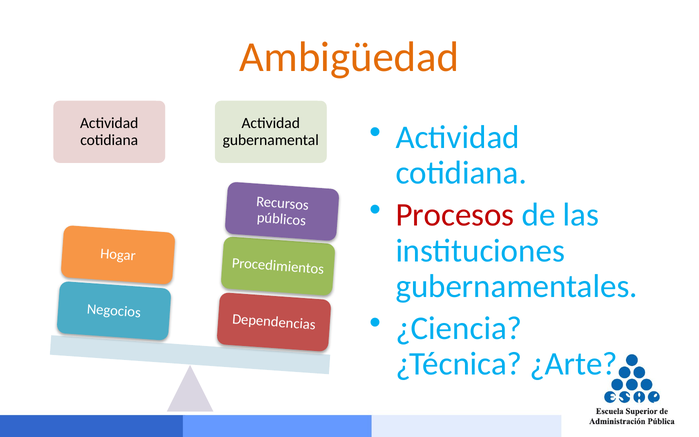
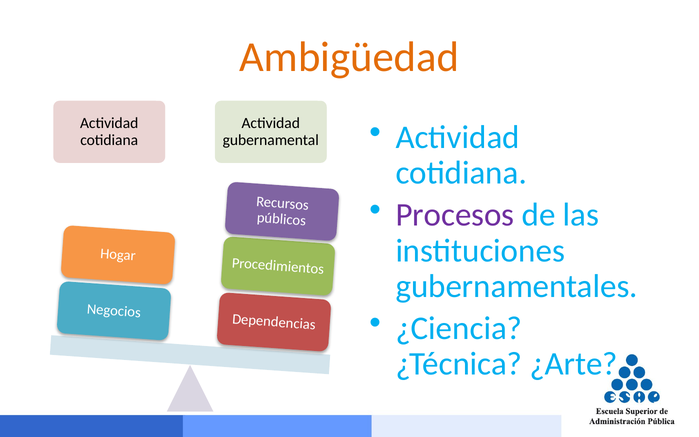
Procesos colour: red -> purple (455, 215)
